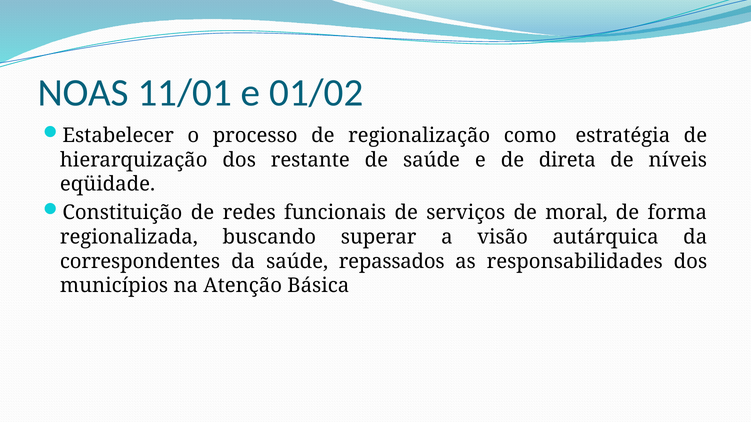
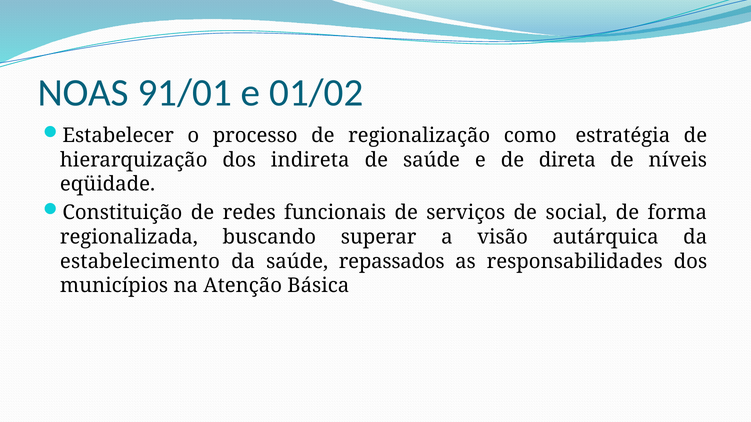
11/01: 11/01 -> 91/01 (185, 93)
restante: restante -> indireta (310, 160)
moral: moral -> social (576, 213)
correspondentes: correspondentes -> estabelecimento (140, 262)
